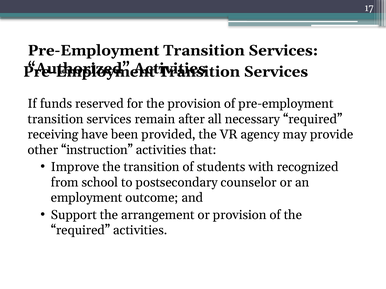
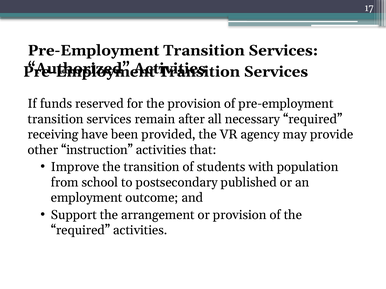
recognized: recognized -> population (308, 167)
counselor: counselor -> published (249, 183)
